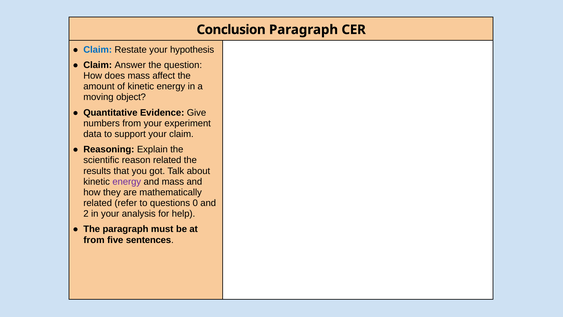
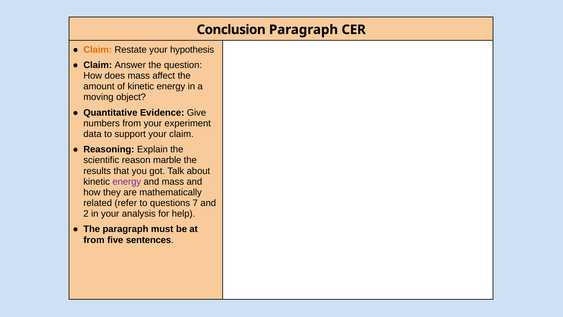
Claim colour: blue -> orange (98, 50)
reason related: related -> marble (167, 160)
0: 0 -> 7 (195, 203)
